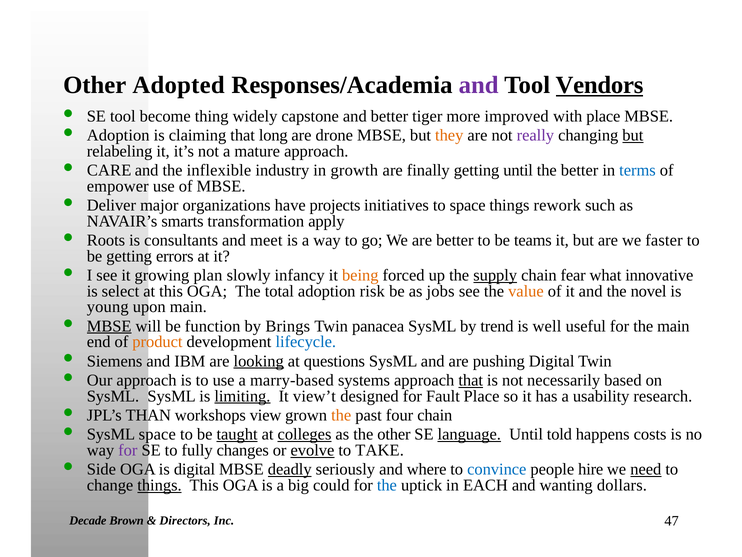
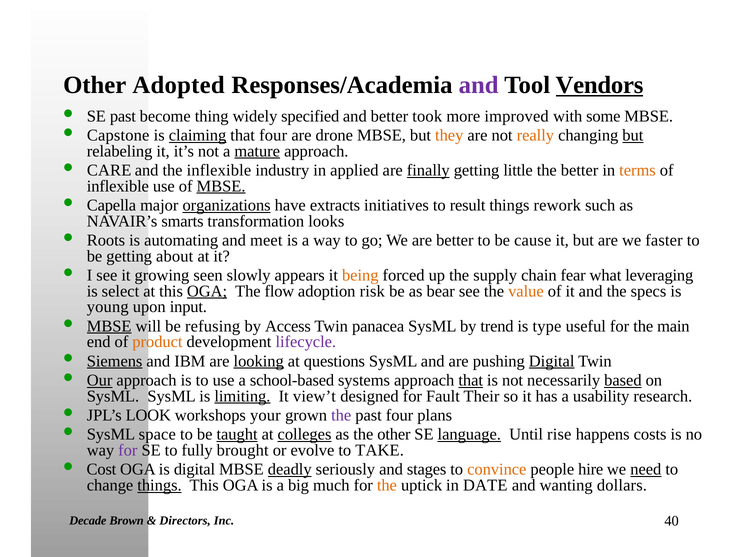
SE tool: tool -> past (123, 116)
capstone: capstone -> specified (310, 116)
tiger: tiger -> took (427, 116)
with place: place -> some (603, 116)
Adoption: Adoption -> Capstone (118, 135)
claiming underline: none -> present (198, 135)
that long: long -> four (273, 135)
really colour: purple -> orange (535, 135)
mature underline: none -> present (257, 151)
growth: growth -> applied (354, 170)
finally underline: none -> present (428, 170)
getting until: until -> little (518, 170)
terms colour: blue -> orange (637, 170)
empower: empower -> inflexible (118, 186)
MBSE underline: none -> present (221, 186)
Deliver: Deliver -> Capella (111, 205)
organizations underline: none -> present (227, 205)
projects: projects -> extracts (335, 205)
to space: space -> result (468, 205)
apply: apply -> looks (326, 221)
consultants: consultants -> automating (181, 240)
teams: teams -> cause (533, 240)
errors: errors -> about (175, 256)
plan: plan -> seen (208, 275)
infancy: infancy -> appears (300, 275)
supply underline: present -> none (495, 275)
innovative: innovative -> leveraging (659, 275)
OGA underline: none -> present (207, 291)
total: total -> flow (279, 291)
jobs: jobs -> bear (441, 291)
novel: novel -> specs (649, 291)
upon main: main -> input (188, 307)
function: function -> refusing (213, 326)
Brings: Brings -> Access (288, 326)
well: well -> type (547, 326)
lifecycle colour: blue -> purple (306, 342)
Siemens underline: none -> present (115, 361)
Digital underline: none -> present (552, 361)
Our underline: none -> present (100, 380)
marry-based: marry-based -> school-based (292, 380)
based underline: none -> present (623, 380)
Fault Place: Place -> Their (481, 396)
THAN: THAN -> LOOK (148, 415)
view: view -> your (265, 415)
the colour: orange -> purple (341, 415)
four chain: chain -> plans (435, 415)
told: told -> rise (559, 434)
changes: changes -> brought (243, 450)
evolve underline: present -> none (312, 450)
Side: Side -> Cost (101, 469)
where: where -> stages (427, 469)
convince colour: blue -> orange (497, 469)
could: could -> much (331, 485)
the colour: blue -> orange (387, 485)
EACH: EACH -> DATE (485, 485)
47: 47 -> 40 (672, 520)
